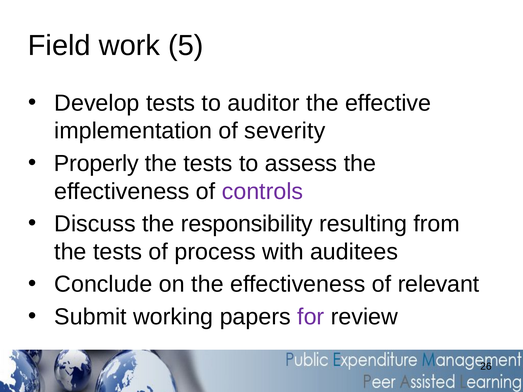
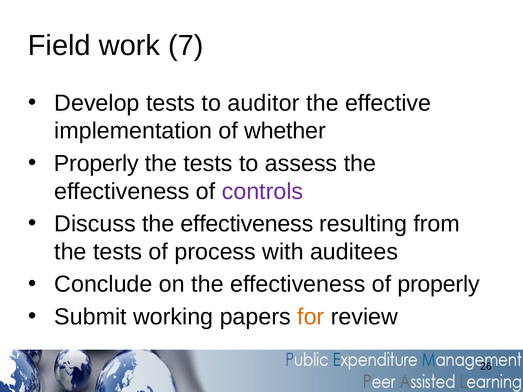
5: 5 -> 7 (186, 46)
severity: severity -> whether (285, 131)
Discuss the responsibility: responsibility -> effectiveness (247, 224)
of relevant: relevant -> properly (439, 284)
for colour: purple -> orange (311, 317)
